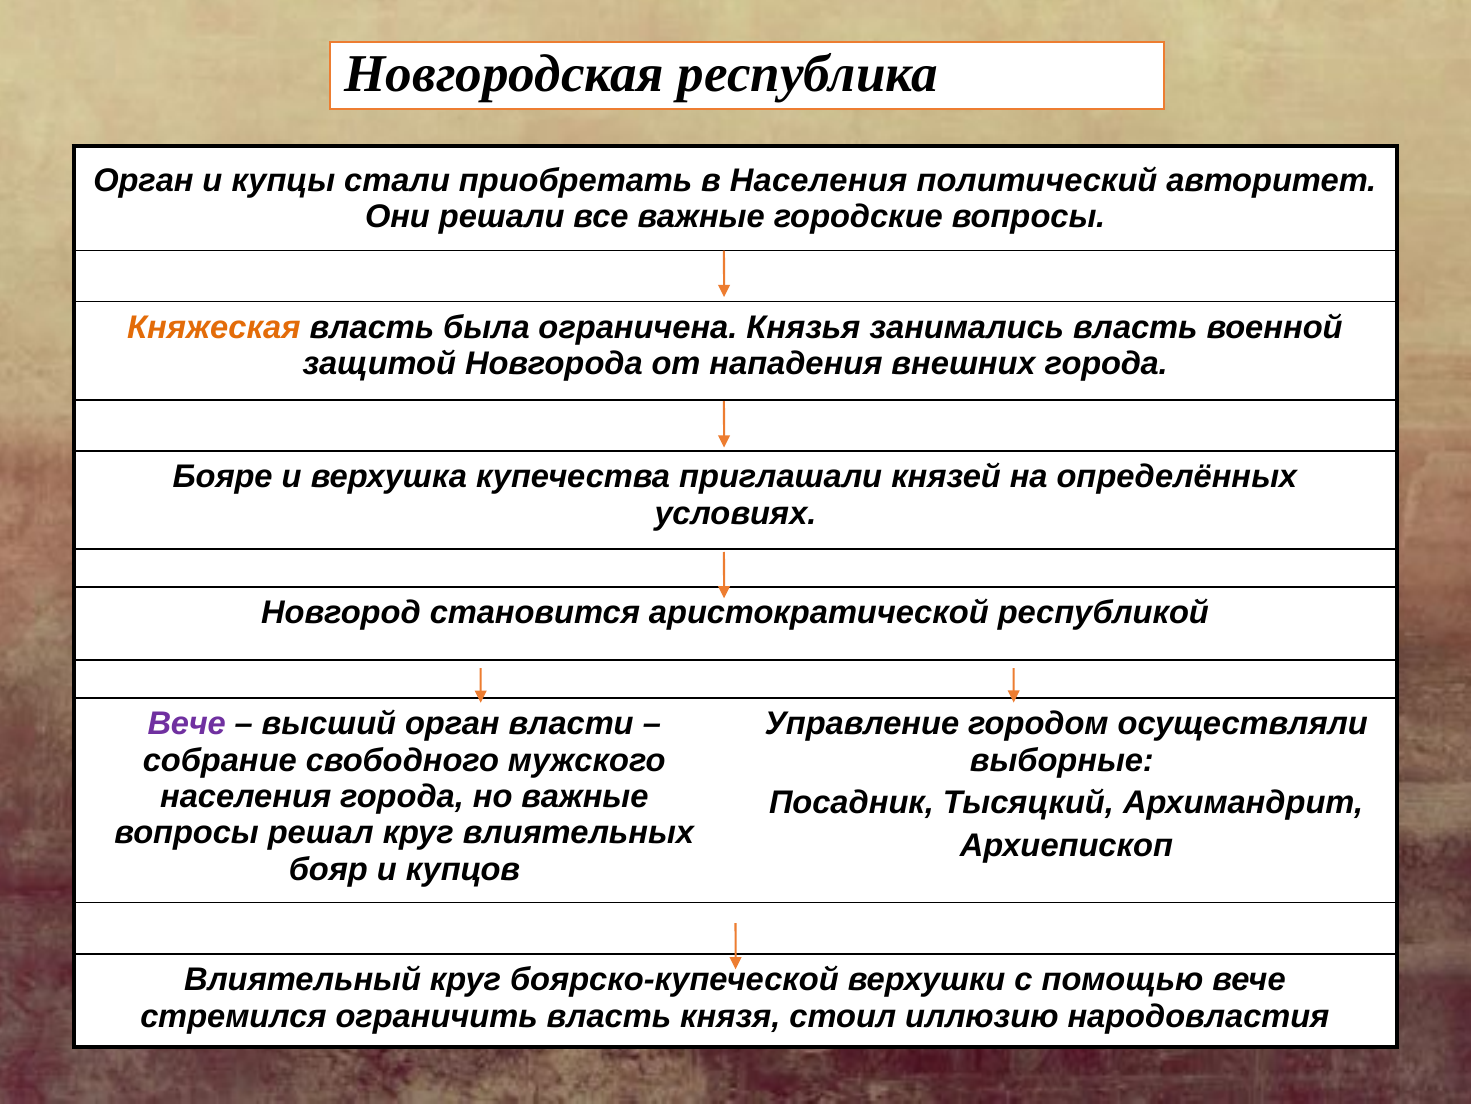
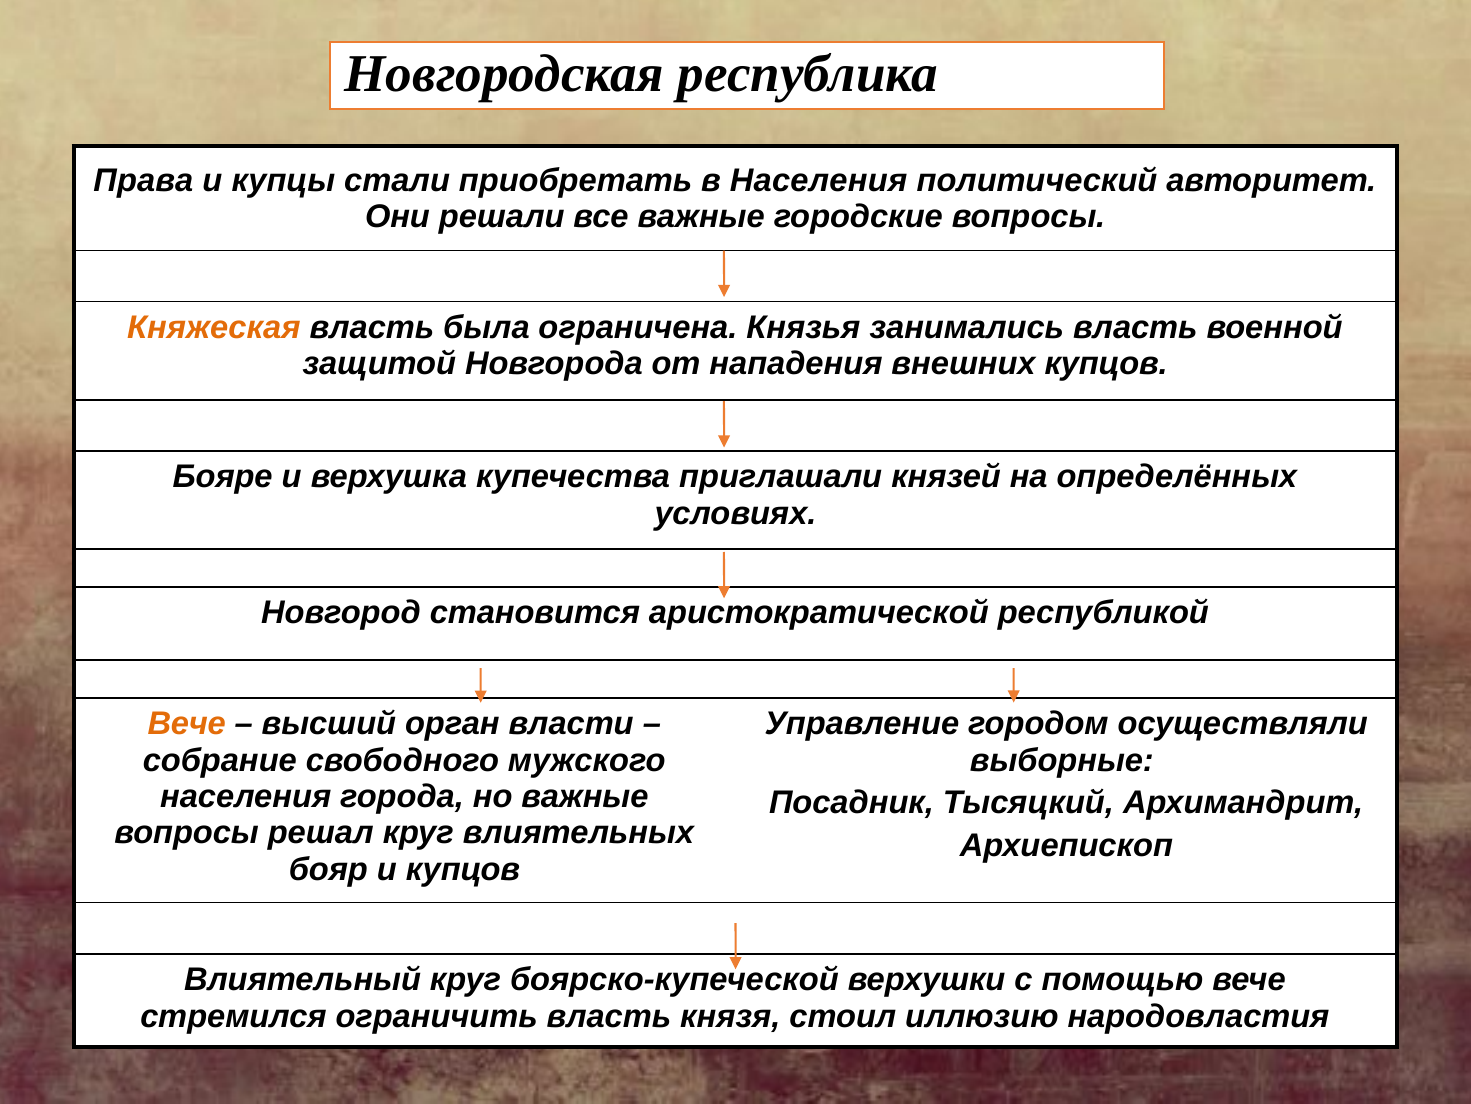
Орган: Орган -> Права (143, 180)
внешних города: города -> купцов (1106, 364)
Вече colour: purple -> orange (187, 723)
